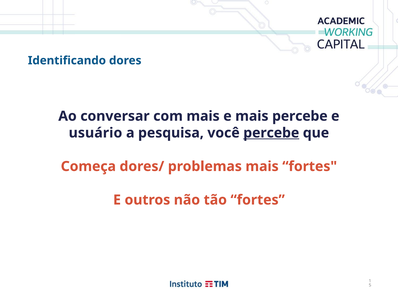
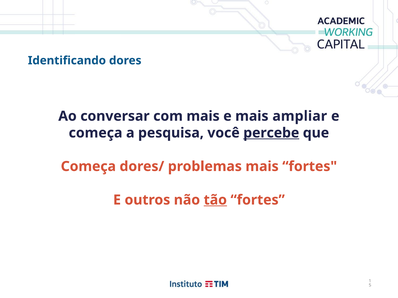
mais percebe: percebe -> ampliar (300, 116)
usuário: usuário -> começa (96, 133)
tão underline: none -> present (215, 200)
